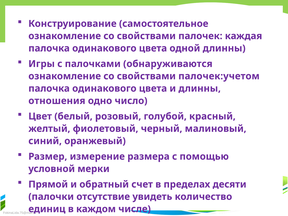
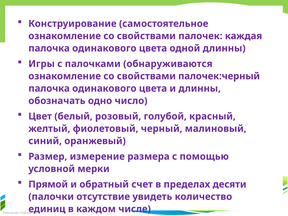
палочек:учетом: палочек:учетом -> палочек:черный (219, 76)
отношения: отношения -> обозначать (57, 101)
